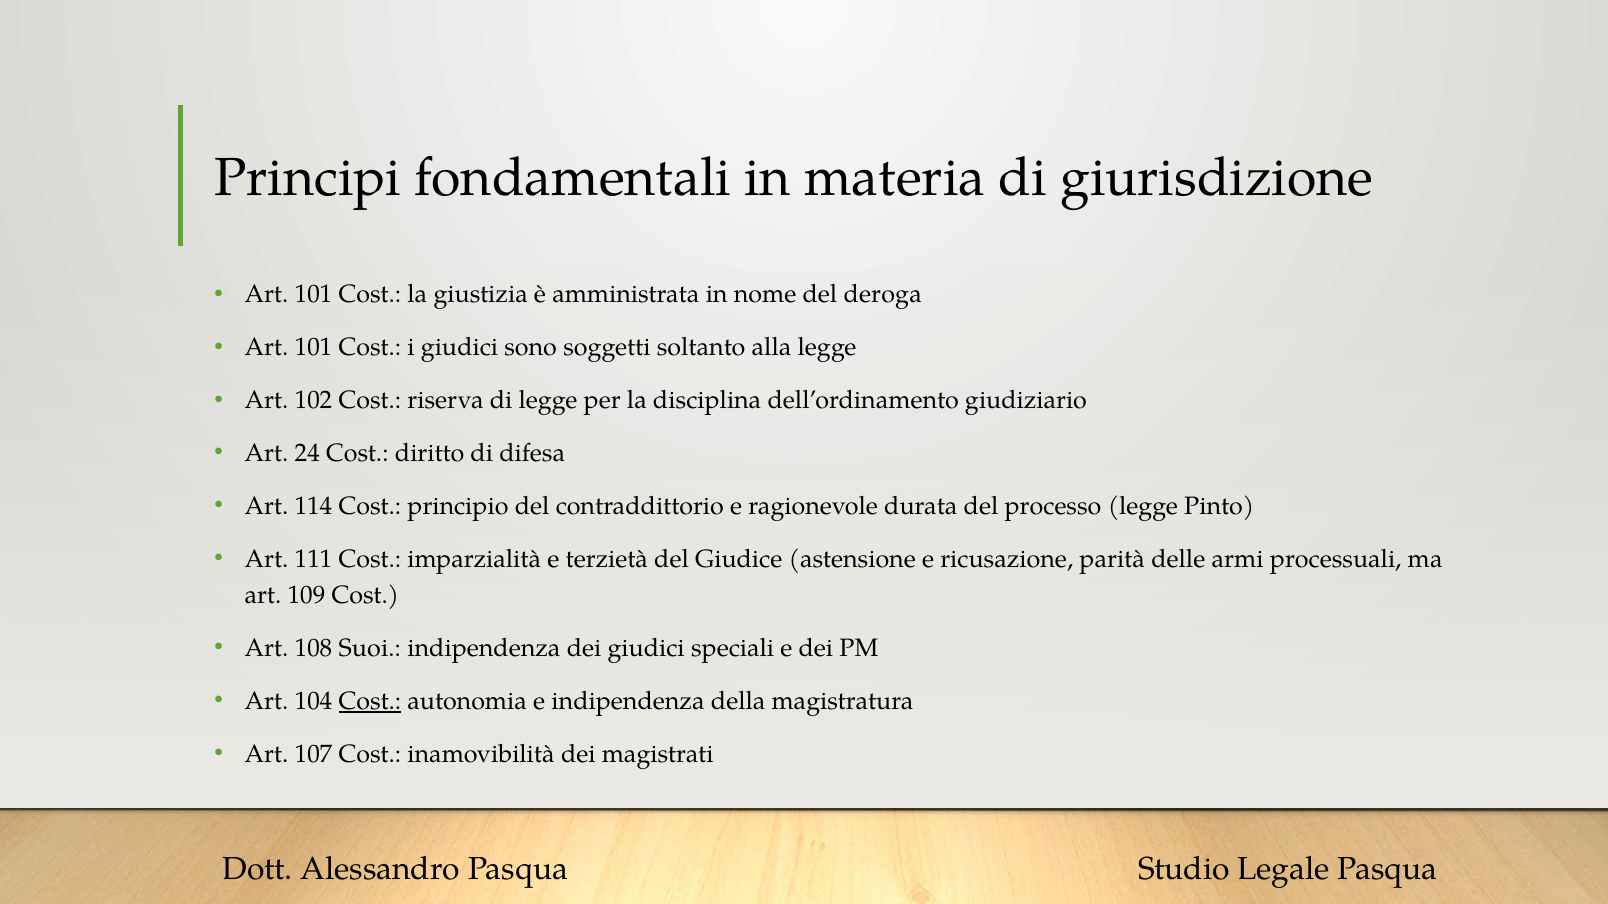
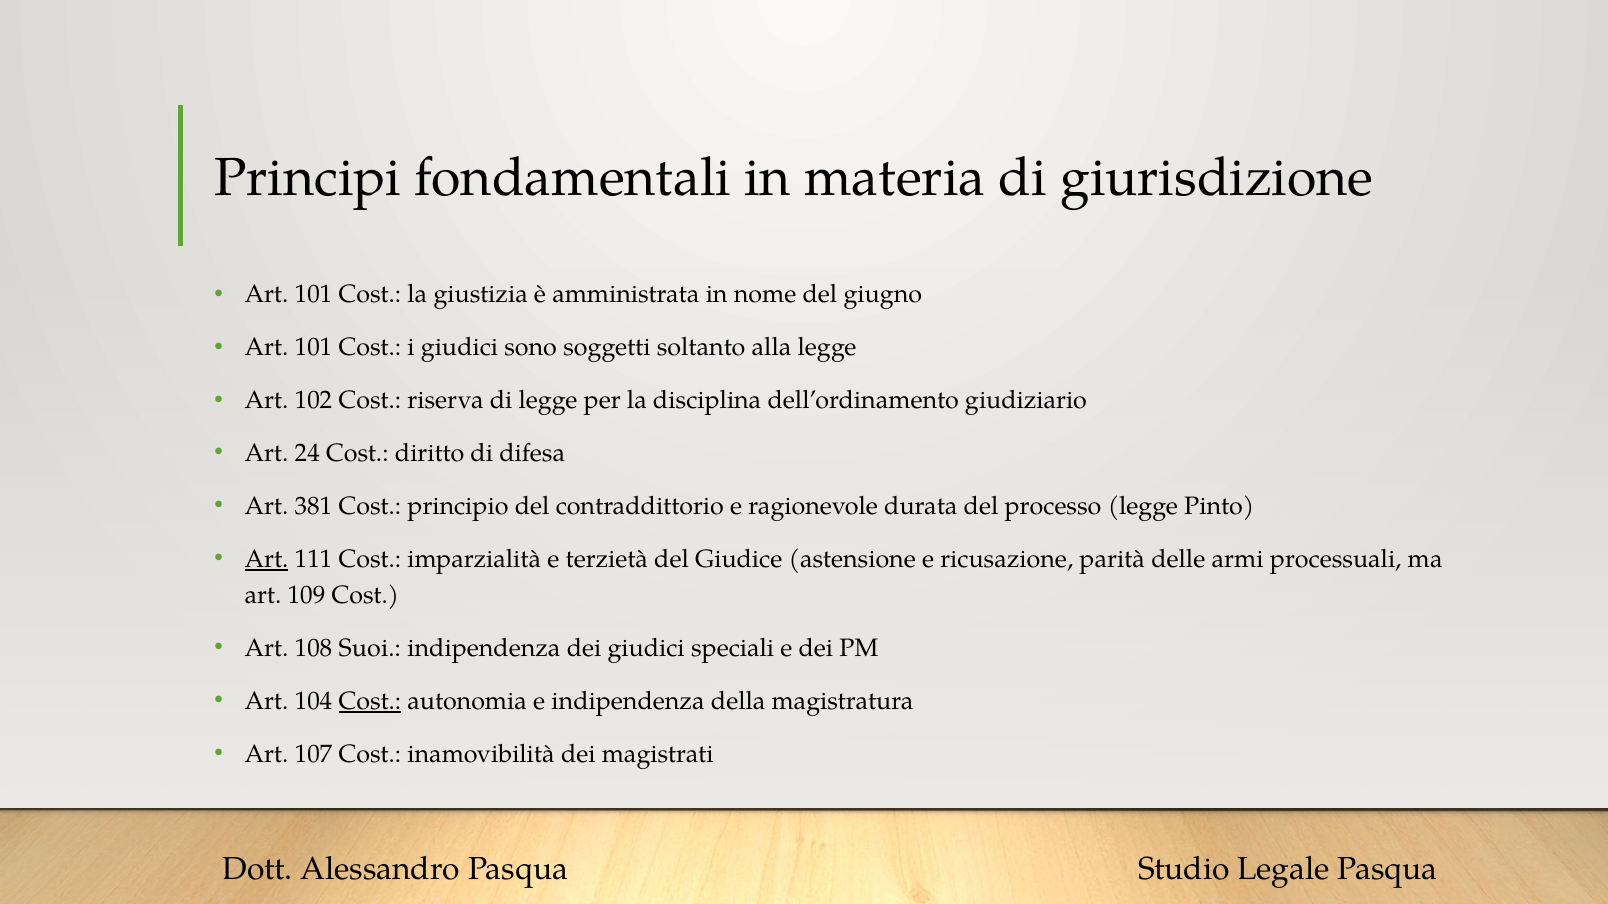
deroga: deroga -> giugno (883, 295)
114: 114 -> 381 (313, 506)
Art underline: none -> present (267, 559)
